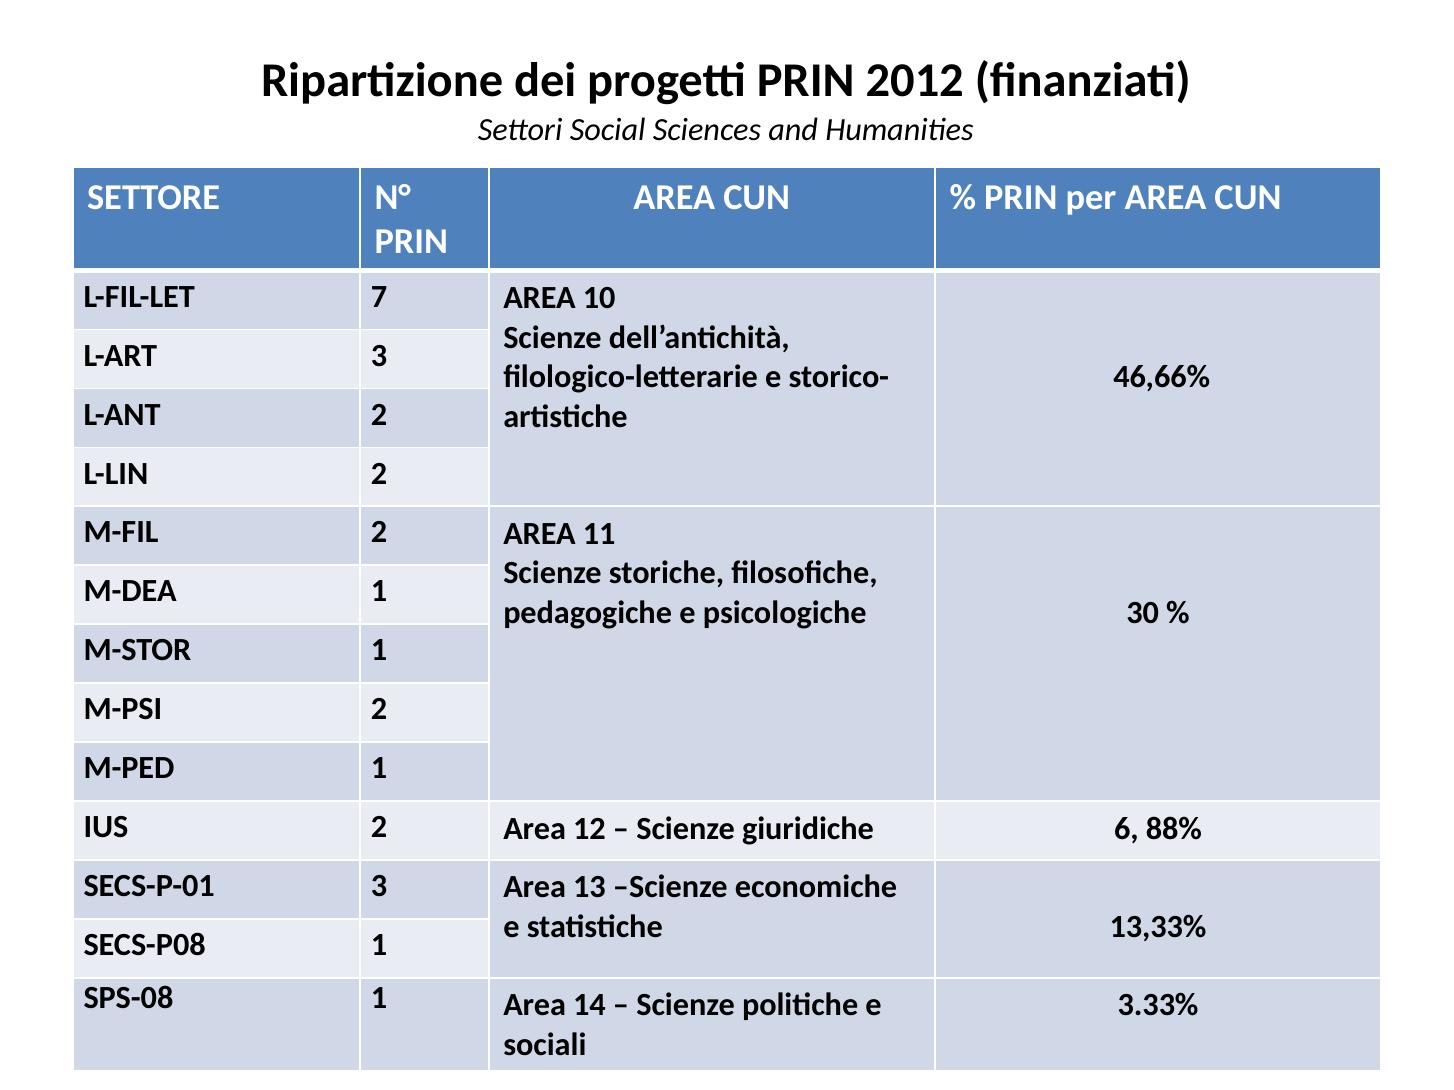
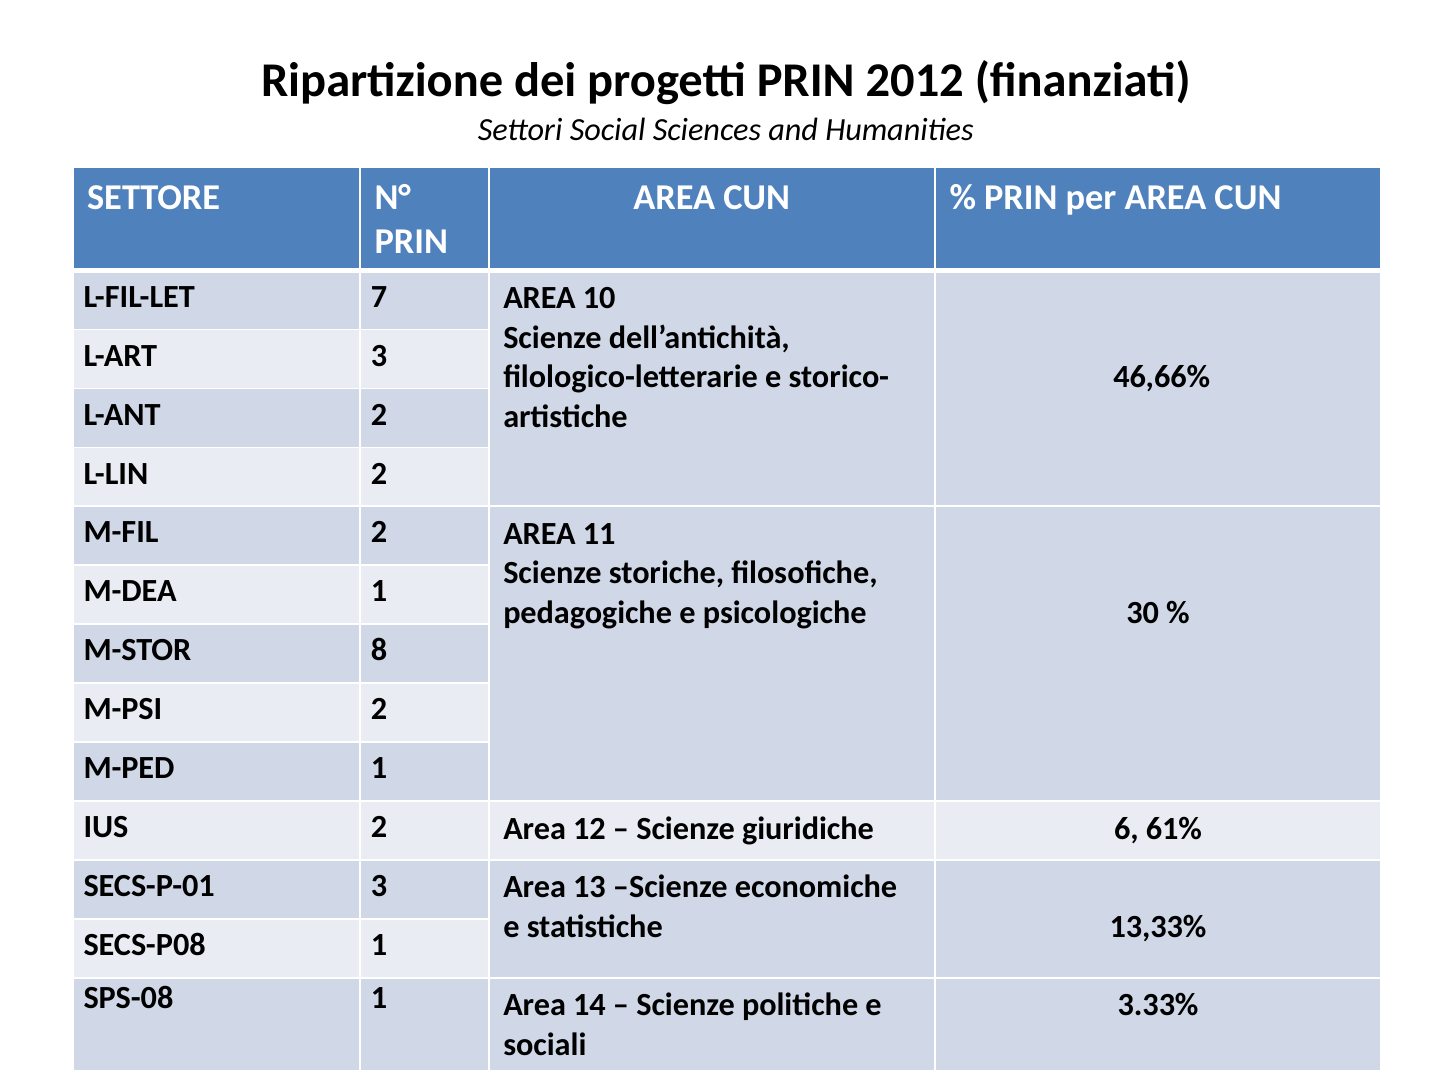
M-STOR 1: 1 -> 8 (379, 651)
88%: 88% -> 61% (1174, 829)
